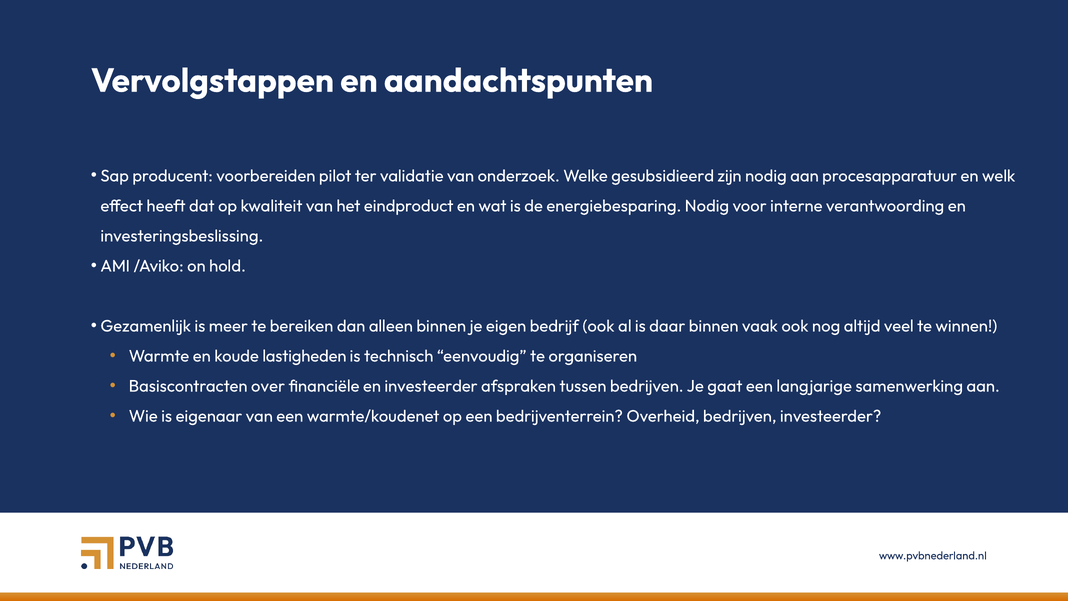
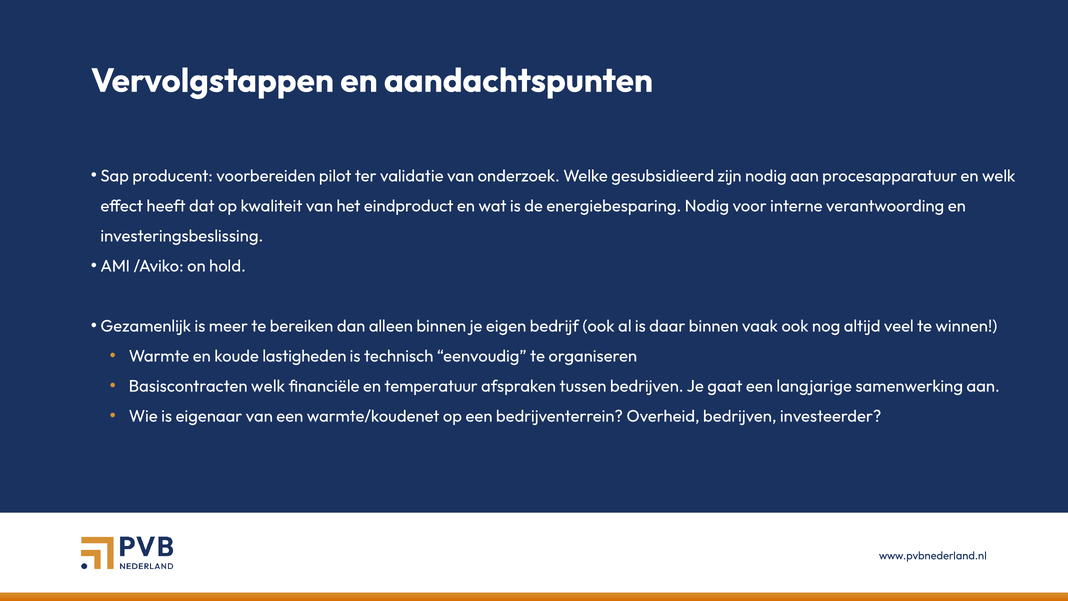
Basiscontracten over: over -> welk (268, 386)
en investeerder: investeerder -> temperatuur (431, 386)
